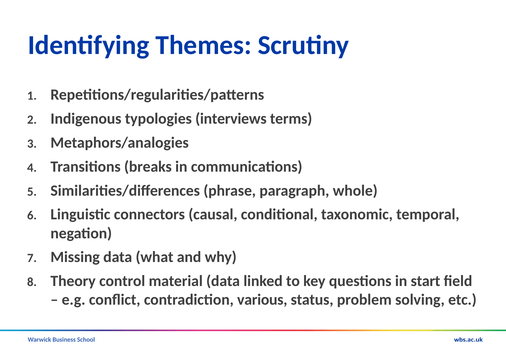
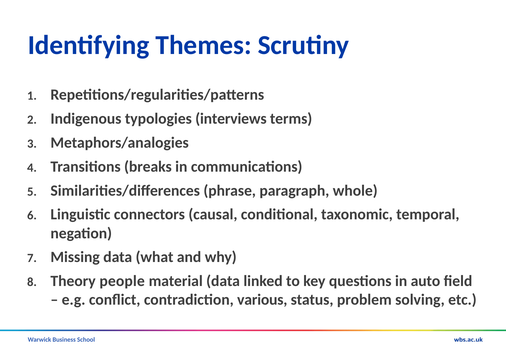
control: control -> people (122, 281)
start: start -> auto (425, 281)
